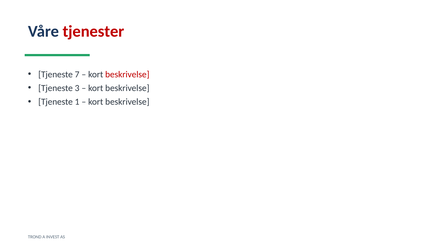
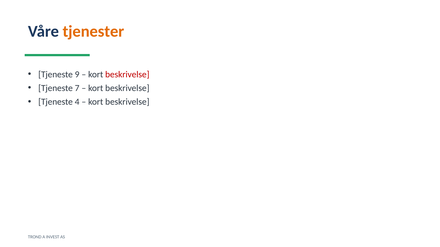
tjenester colour: red -> orange (93, 31)
7: 7 -> 9 (77, 75)
3: 3 -> 7 (77, 88)
1: 1 -> 4 (77, 102)
